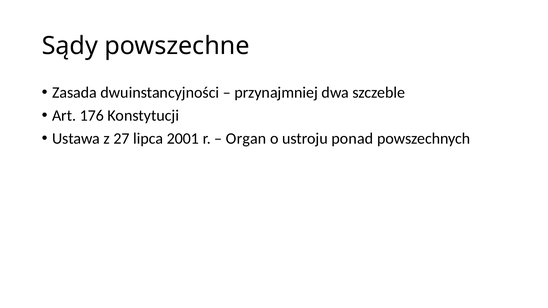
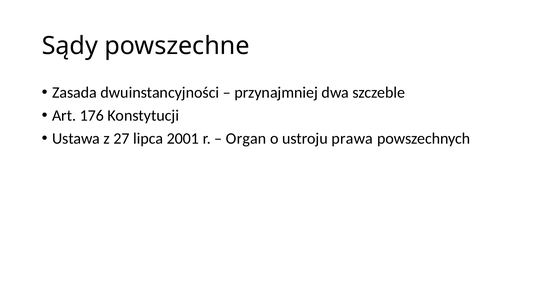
ponad: ponad -> prawa (352, 139)
